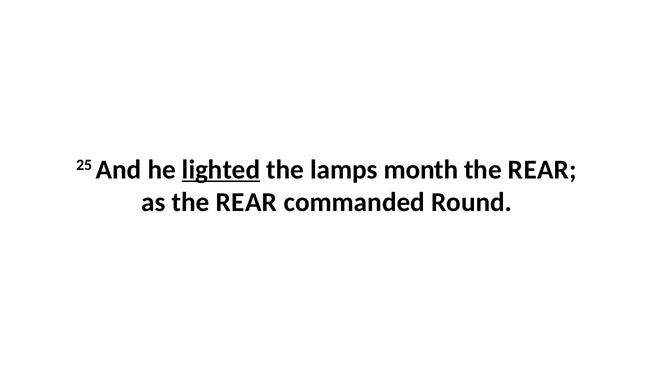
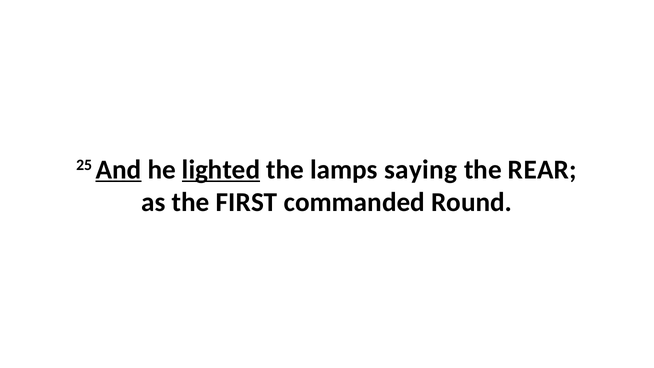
And underline: none -> present (119, 169)
month: month -> saying (421, 169)
as the REAR: REAR -> FIRST (247, 202)
